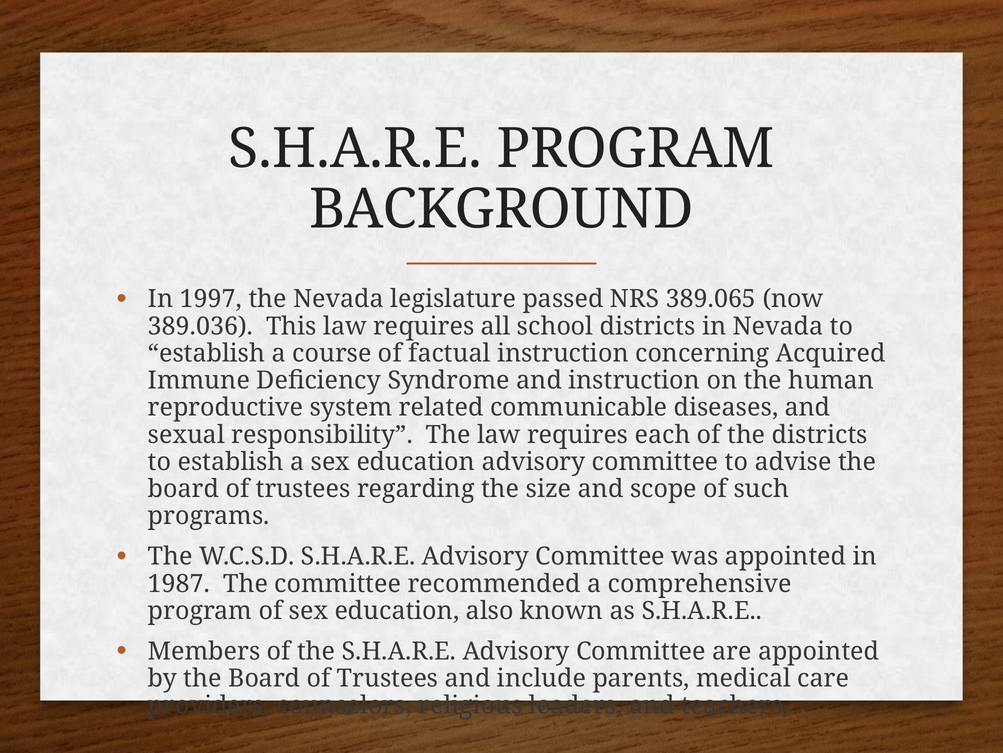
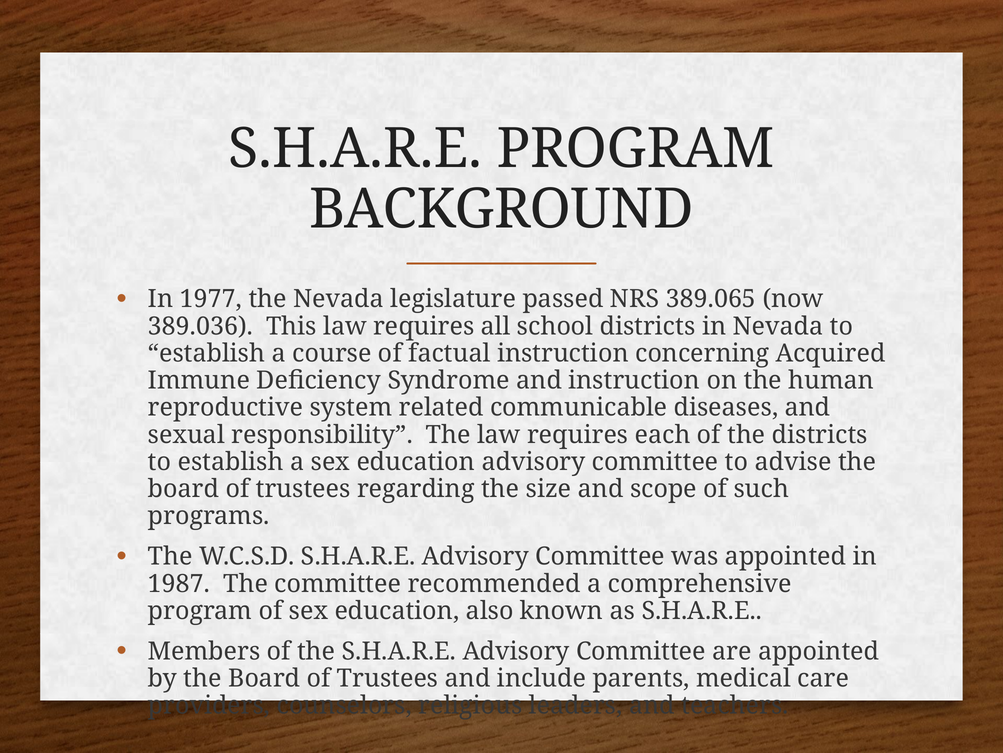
1997: 1997 -> 1977 (211, 299)
